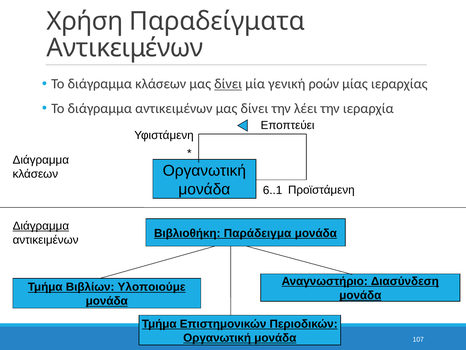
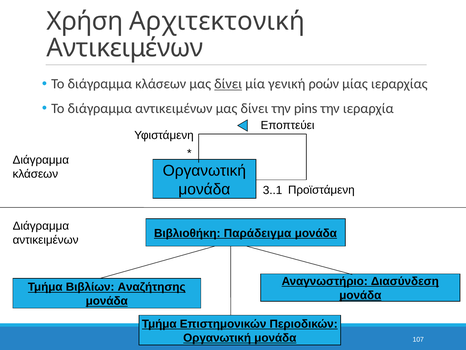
Παραδείγματα: Παραδείγματα -> Αρχιτεκτονική (217, 21)
λέει: λέει -> pins (306, 108)
6..1: 6..1 -> 3..1 (273, 190)
Διάγραμμα underline: present -> none (41, 226)
Υλοποιούμε: Υλοποιούμε -> Αναζήτησης (152, 287)
